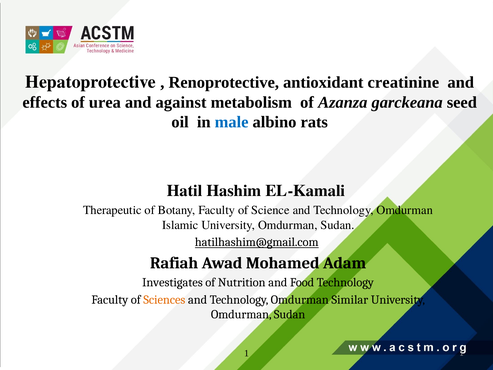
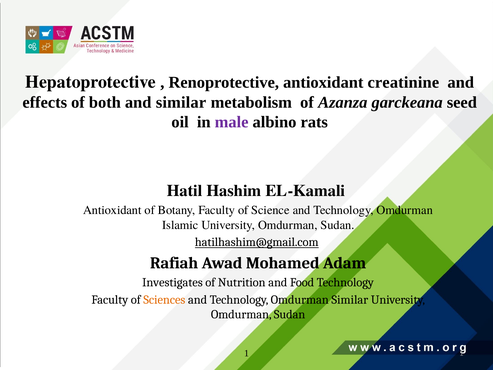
urea: urea -> both (105, 102)
and against: against -> similar (181, 102)
male colour: blue -> purple (232, 122)
Therapeutic: Therapeutic -> Antioxidant (112, 210)
